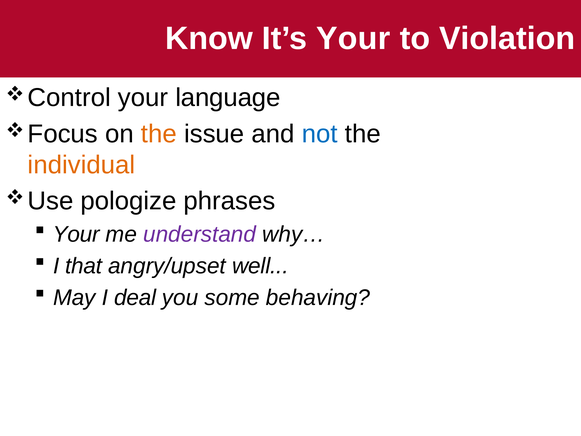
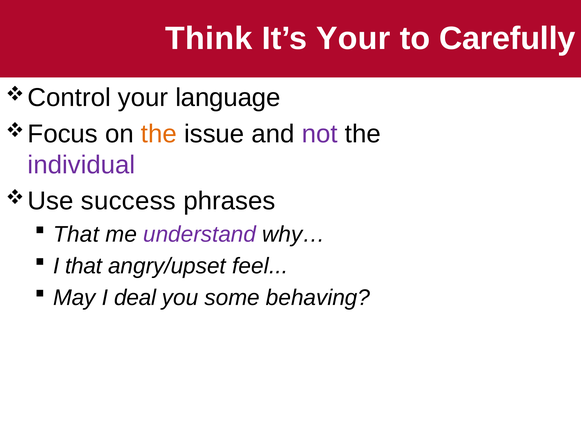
Know: Know -> Think (209, 39)
Violation: Violation -> Carefully (507, 39)
not colour: blue -> purple (320, 134)
individual colour: orange -> purple (81, 165)
pologize: pologize -> success (128, 201)
Your: Your -> That (76, 234)
well: well -> feel (260, 266)
